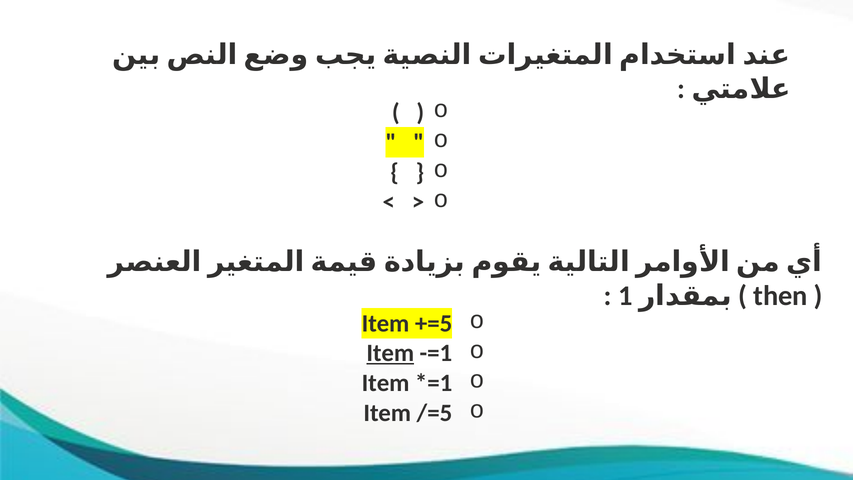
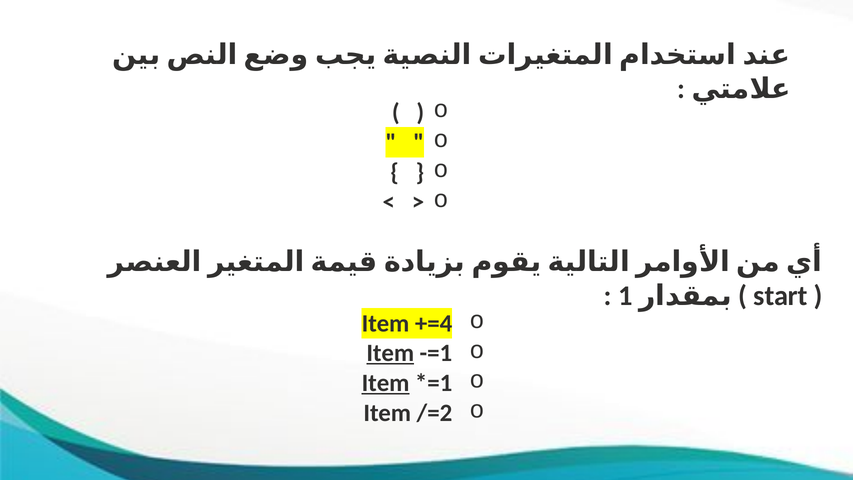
then: then -> start (781, 296)
+=5: +=5 -> +=4 (434, 323)
Item underline: none -> present (386, 383)
/=5: /=5 -> /=2 (434, 413)
